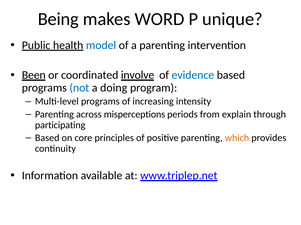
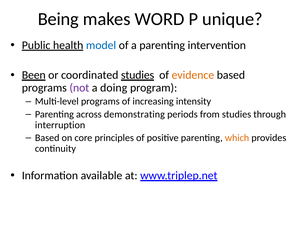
coordinated involve: involve -> studies (138, 75)
evidence colour: blue -> orange (193, 75)
not colour: blue -> purple (79, 88)
misperceptions: misperceptions -> demonstrating (134, 115)
from explain: explain -> studies (237, 115)
participating: participating -> interruption (60, 125)
